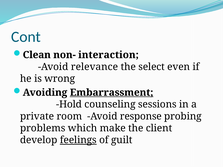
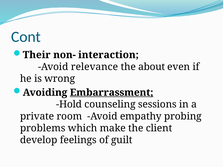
Clean: Clean -> Their (37, 55)
select: select -> about (152, 67)
response: response -> empathy (141, 116)
feelings underline: present -> none (78, 140)
